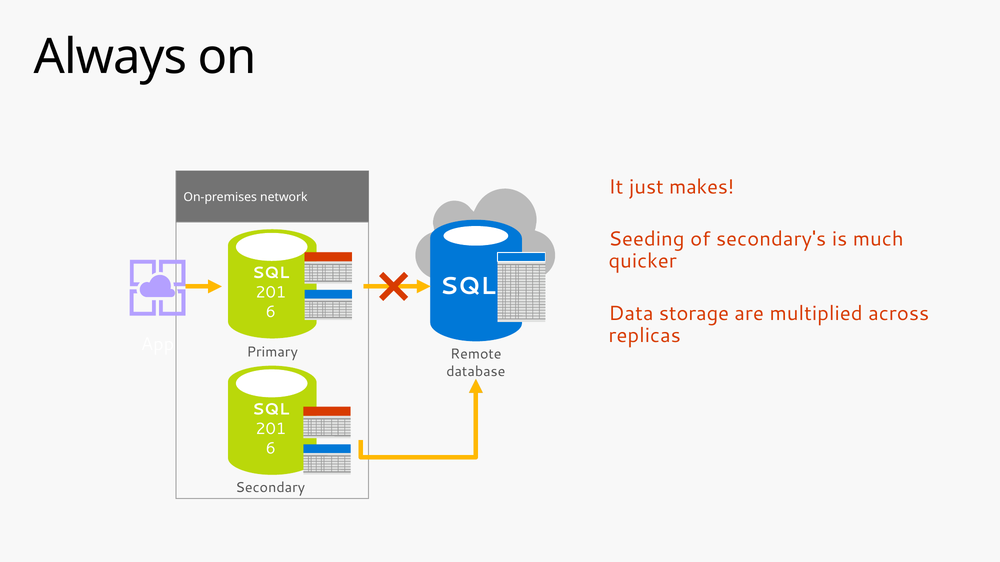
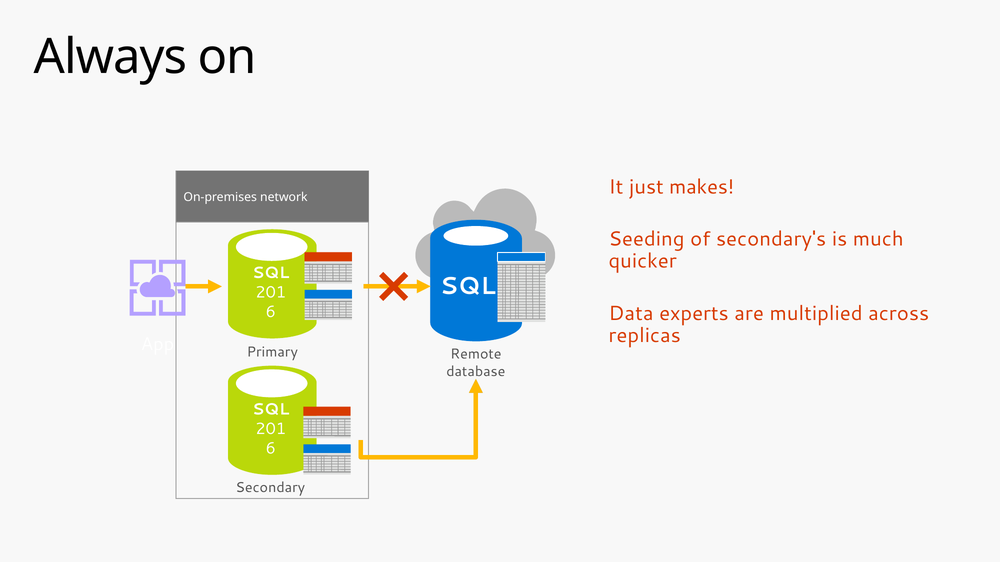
storage: storage -> experts (694, 314)
